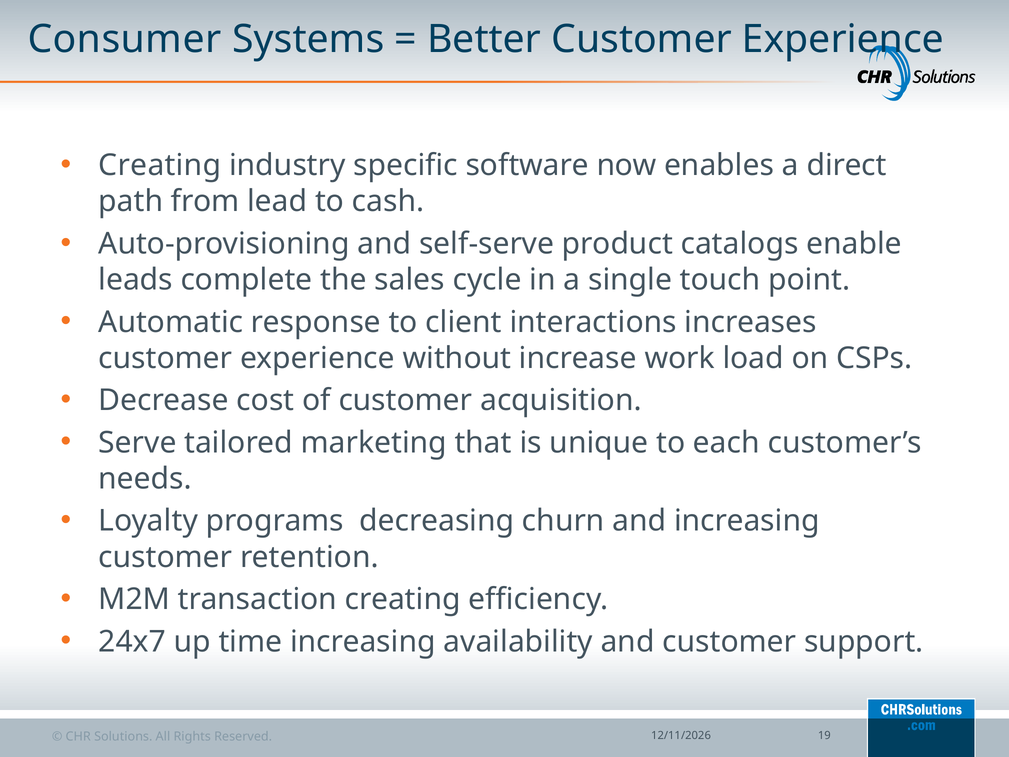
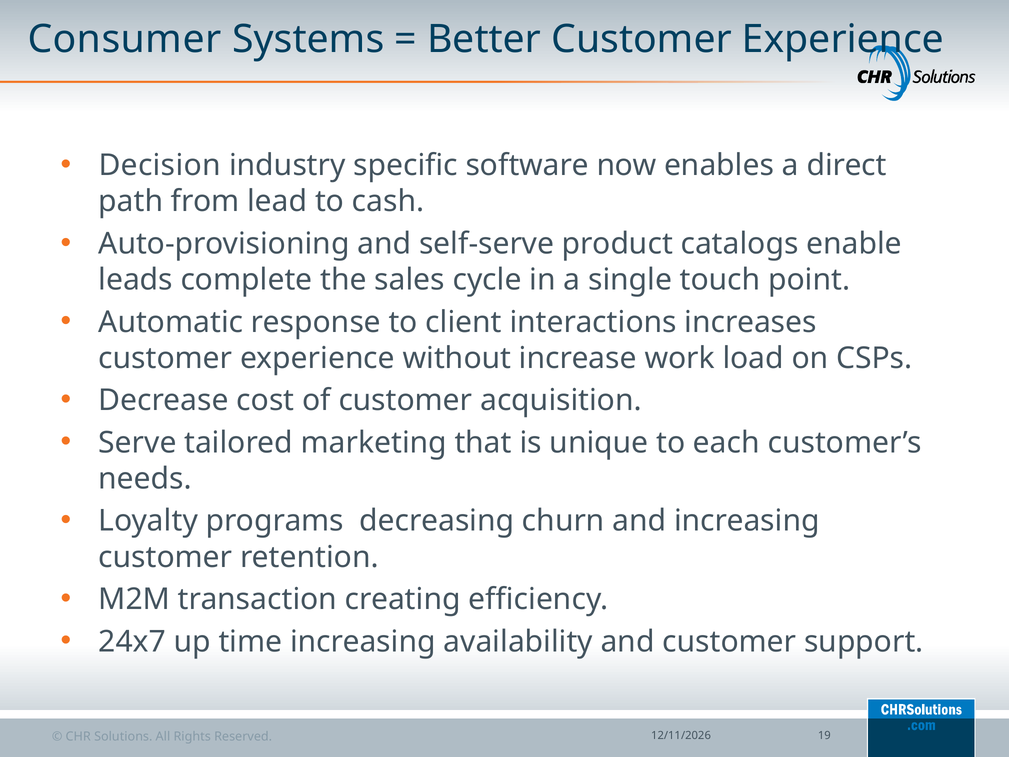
Creating: Creating -> Decision (160, 165)
